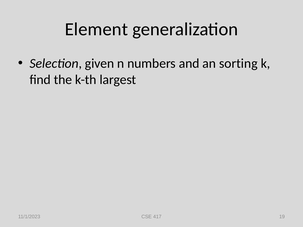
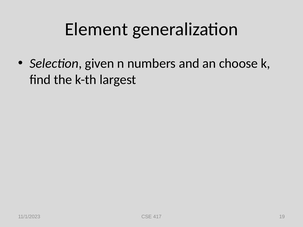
sorting: sorting -> choose (238, 64)
